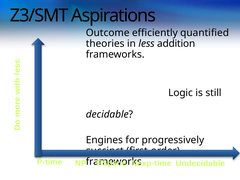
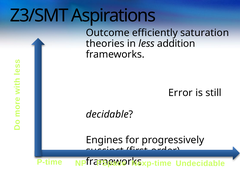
quantified: quantified -> saturation (205, 33)
Logic: Logic -> Error (181, 93)
